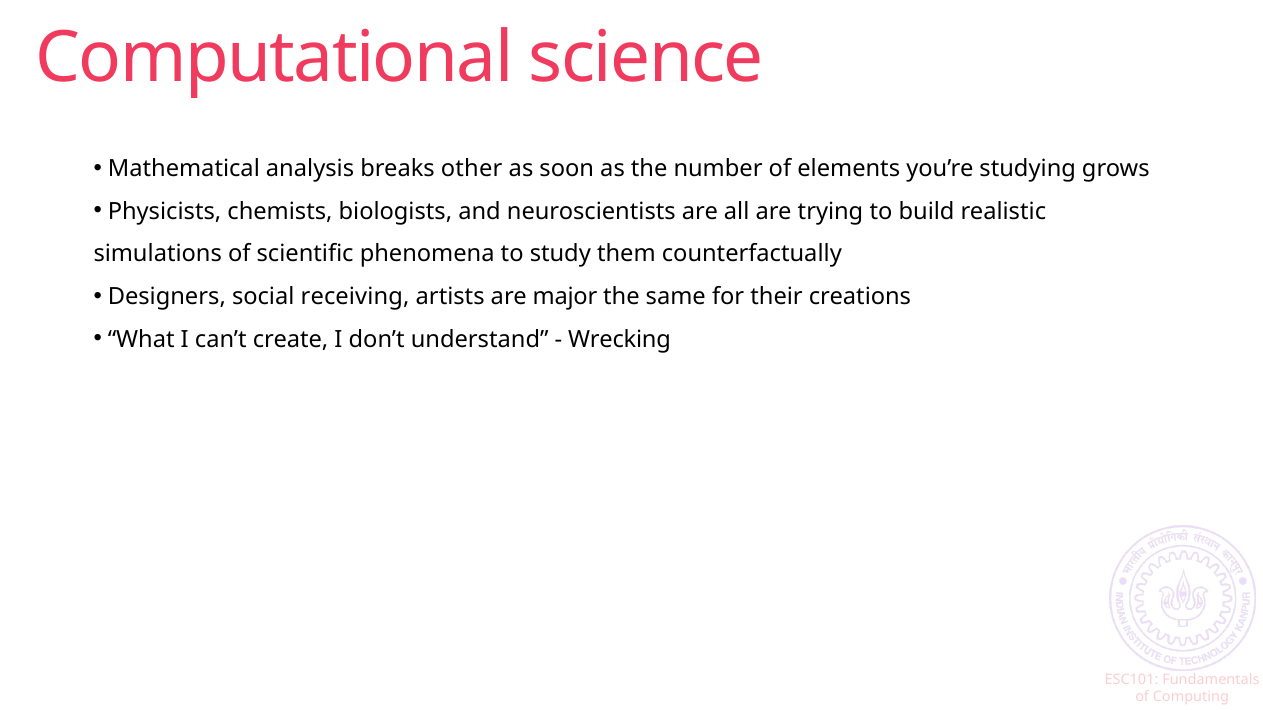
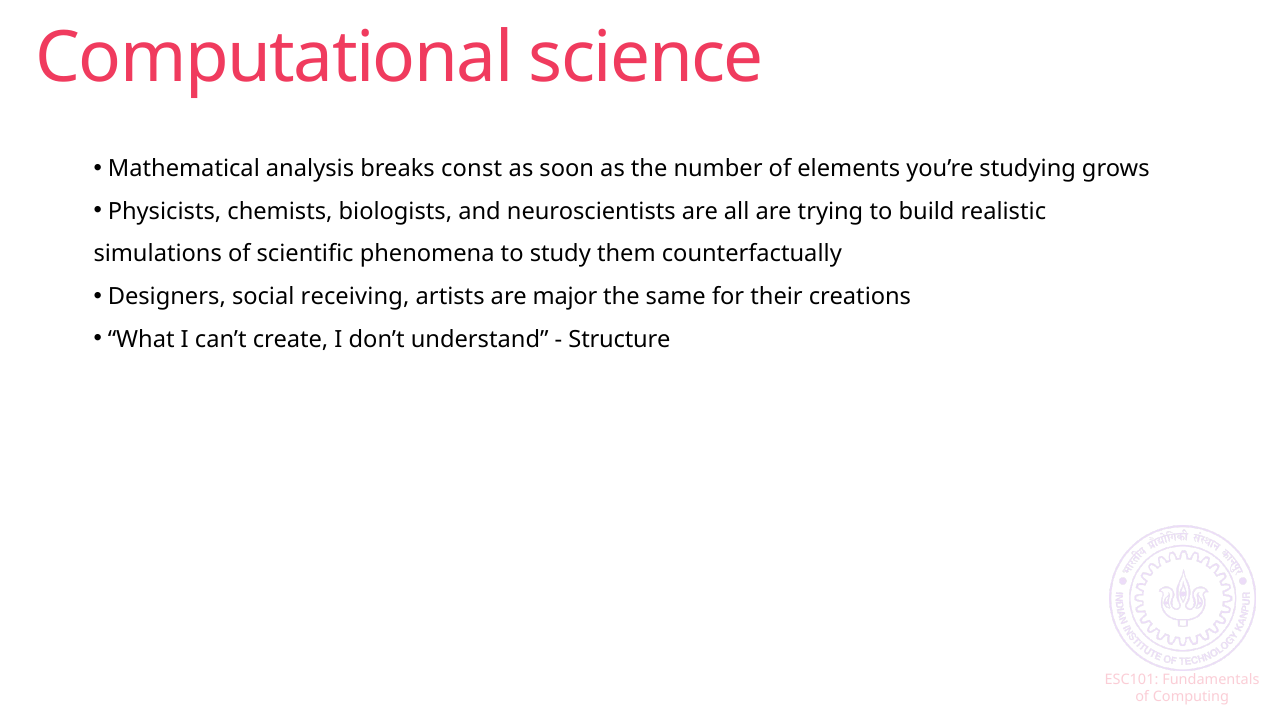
other: other -> const (472, 169)
Wrecking: Wrecking -> Structure (620, 339)
